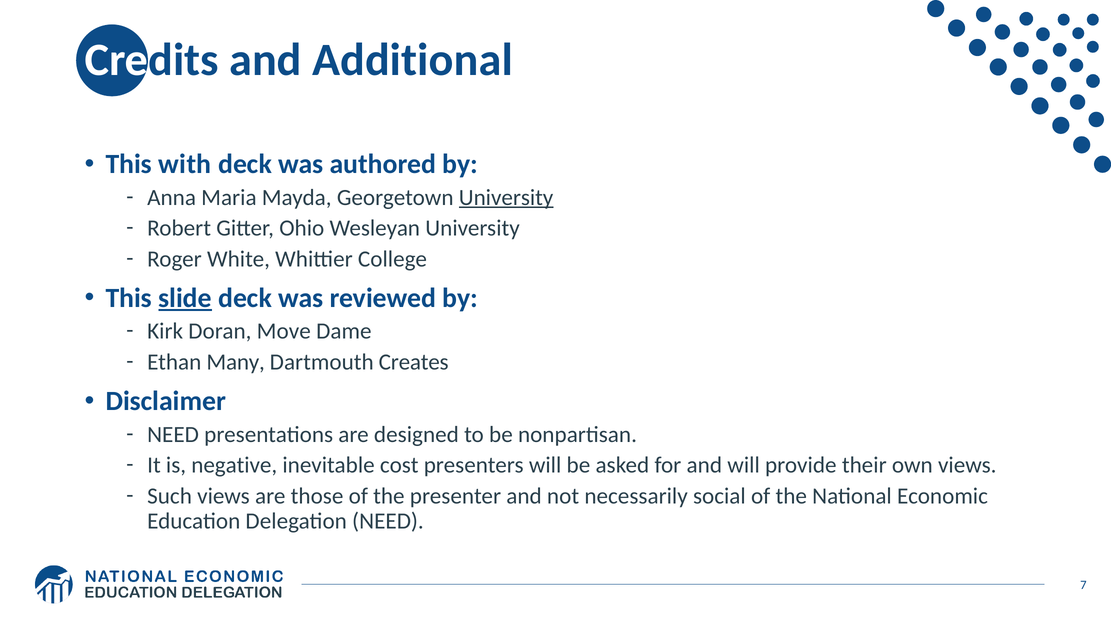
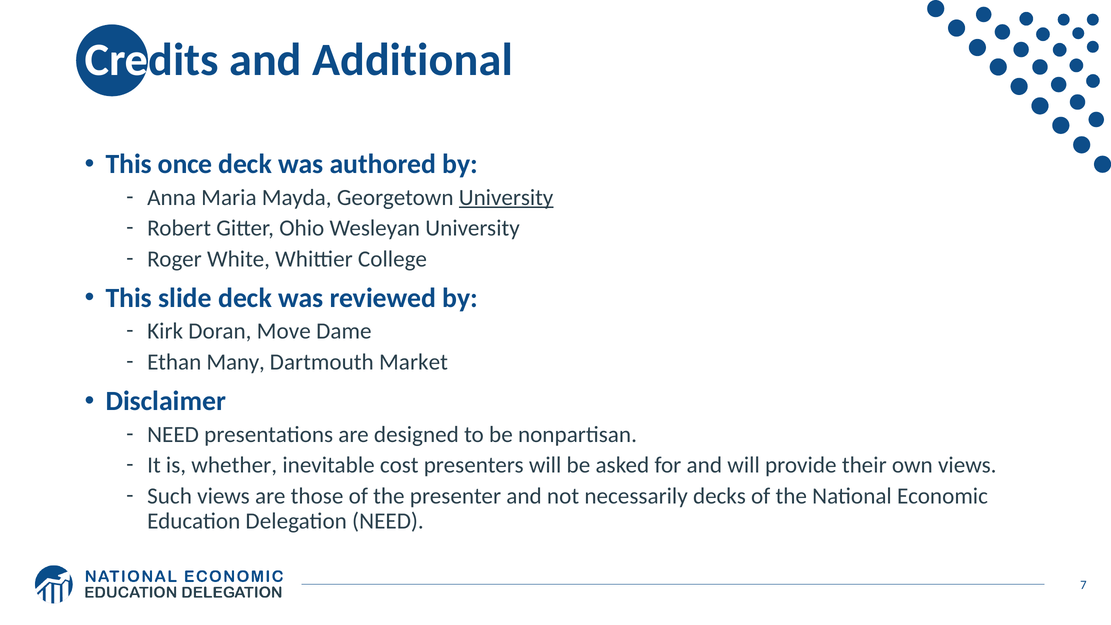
with: with -> once (185, 164)
slide underline: present -> none (185, 298)
Creates: Creates -> Market (414, 362)
negative: negative -> whether (234, 465)
social: social -> decks (719, 496)
